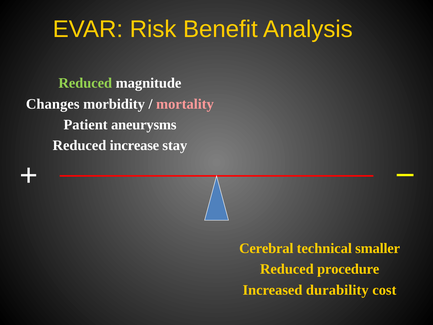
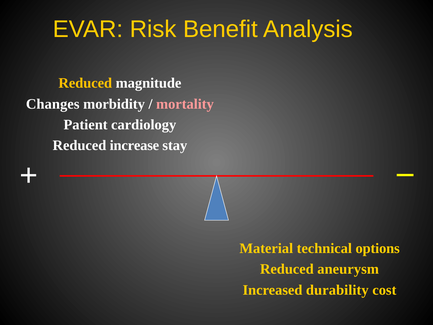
Reduced colour: light green -> yellow (85, 83)
aneurysms: aneurysms -> cardiology (144, 125)
Cerebral: Cerebral -> Material (266, 248)
smaller: smaller -> options (378, 248)
procedure: procedure -> aneurysm (348, 269)
